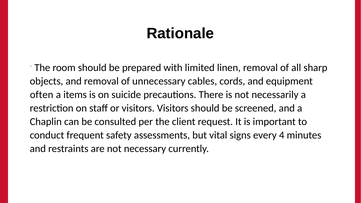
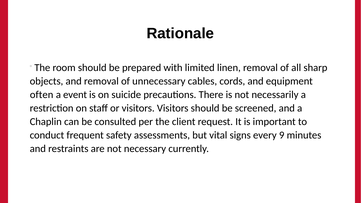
items: items -> event (75, 95)
4: 4 -> 9 (282, 135)
